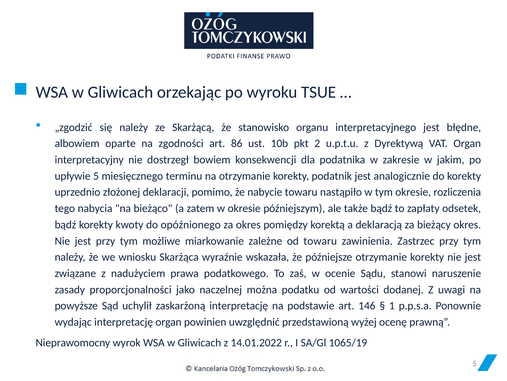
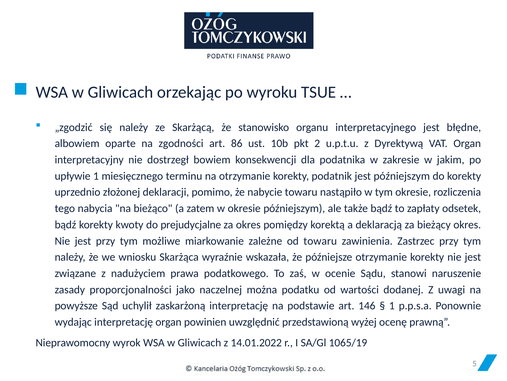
upływie 5: 5 -> 1 (96, 176)
jest analogicznie: analogicznie -> późniejszym (402, 176)
opóźnionego: opóźnionego -> prejudycjalne (191, 224)
